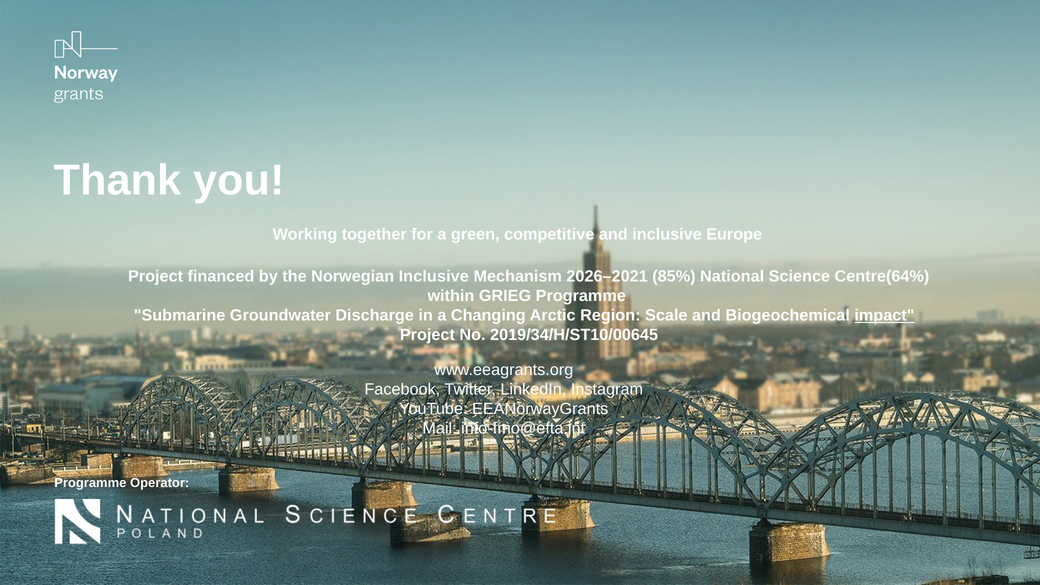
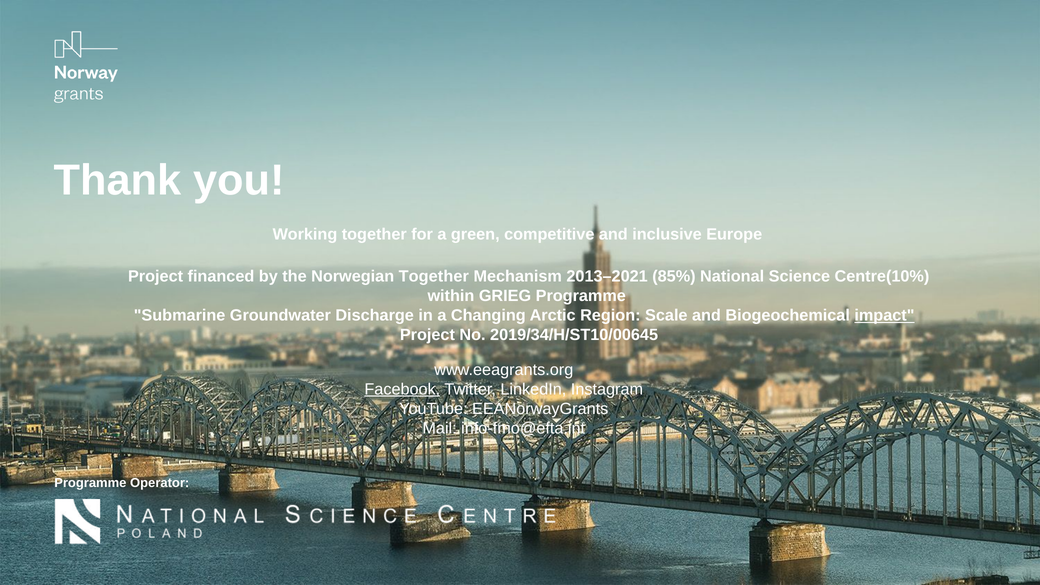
Norwegian Inclusive: Inclusive -> Together (434, 277)
2026–2021: 2026–2021 -> 2013–2021 (607, 277)
Centre(64%: Centre(64% -> Centre(10% (882, 277)
Facebook underline: none -> present (402, 389)
